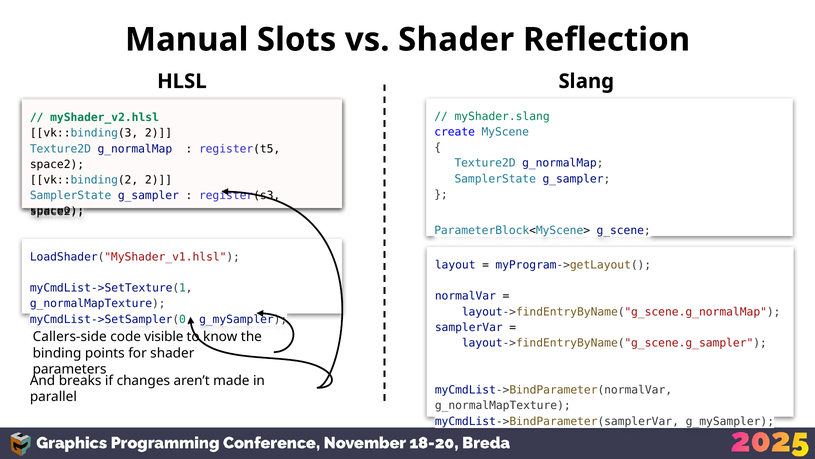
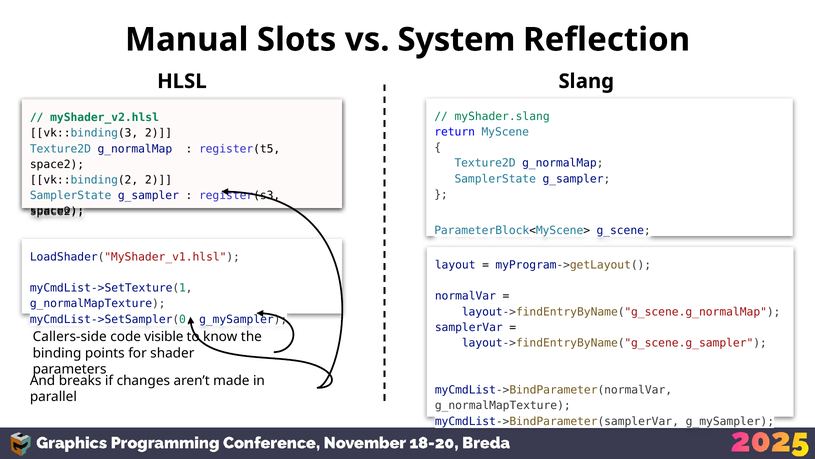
vs Shader: Shader -> System (456, 40)
create: create -> return (455, 132)
